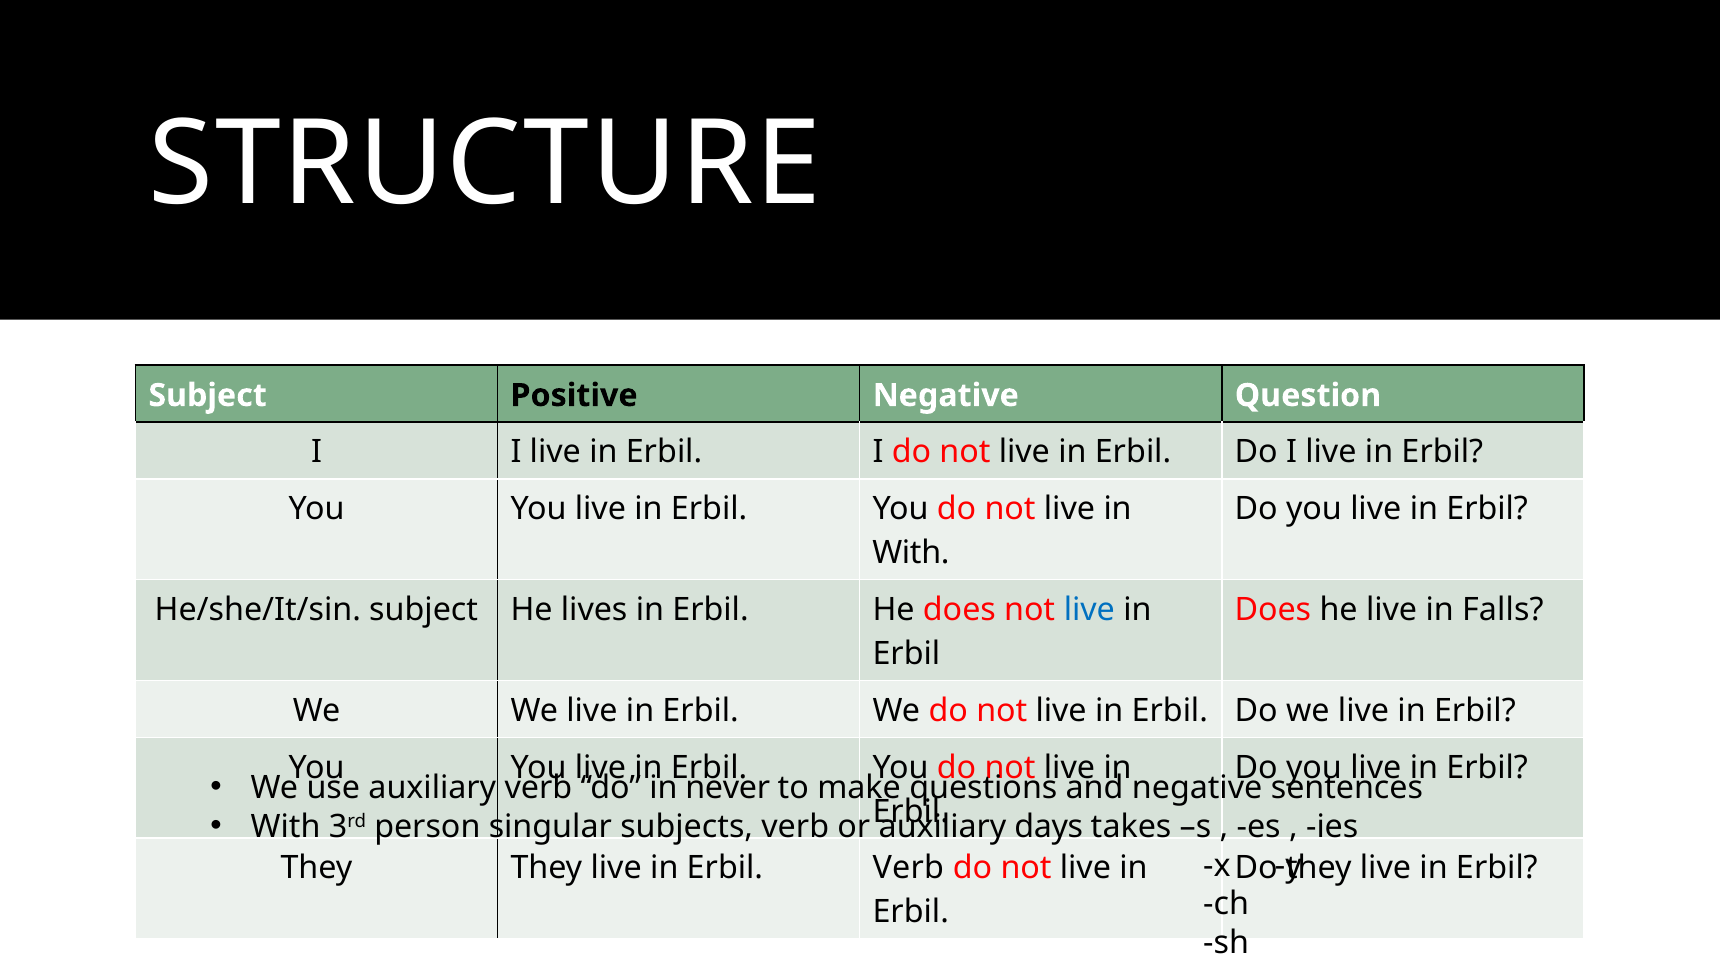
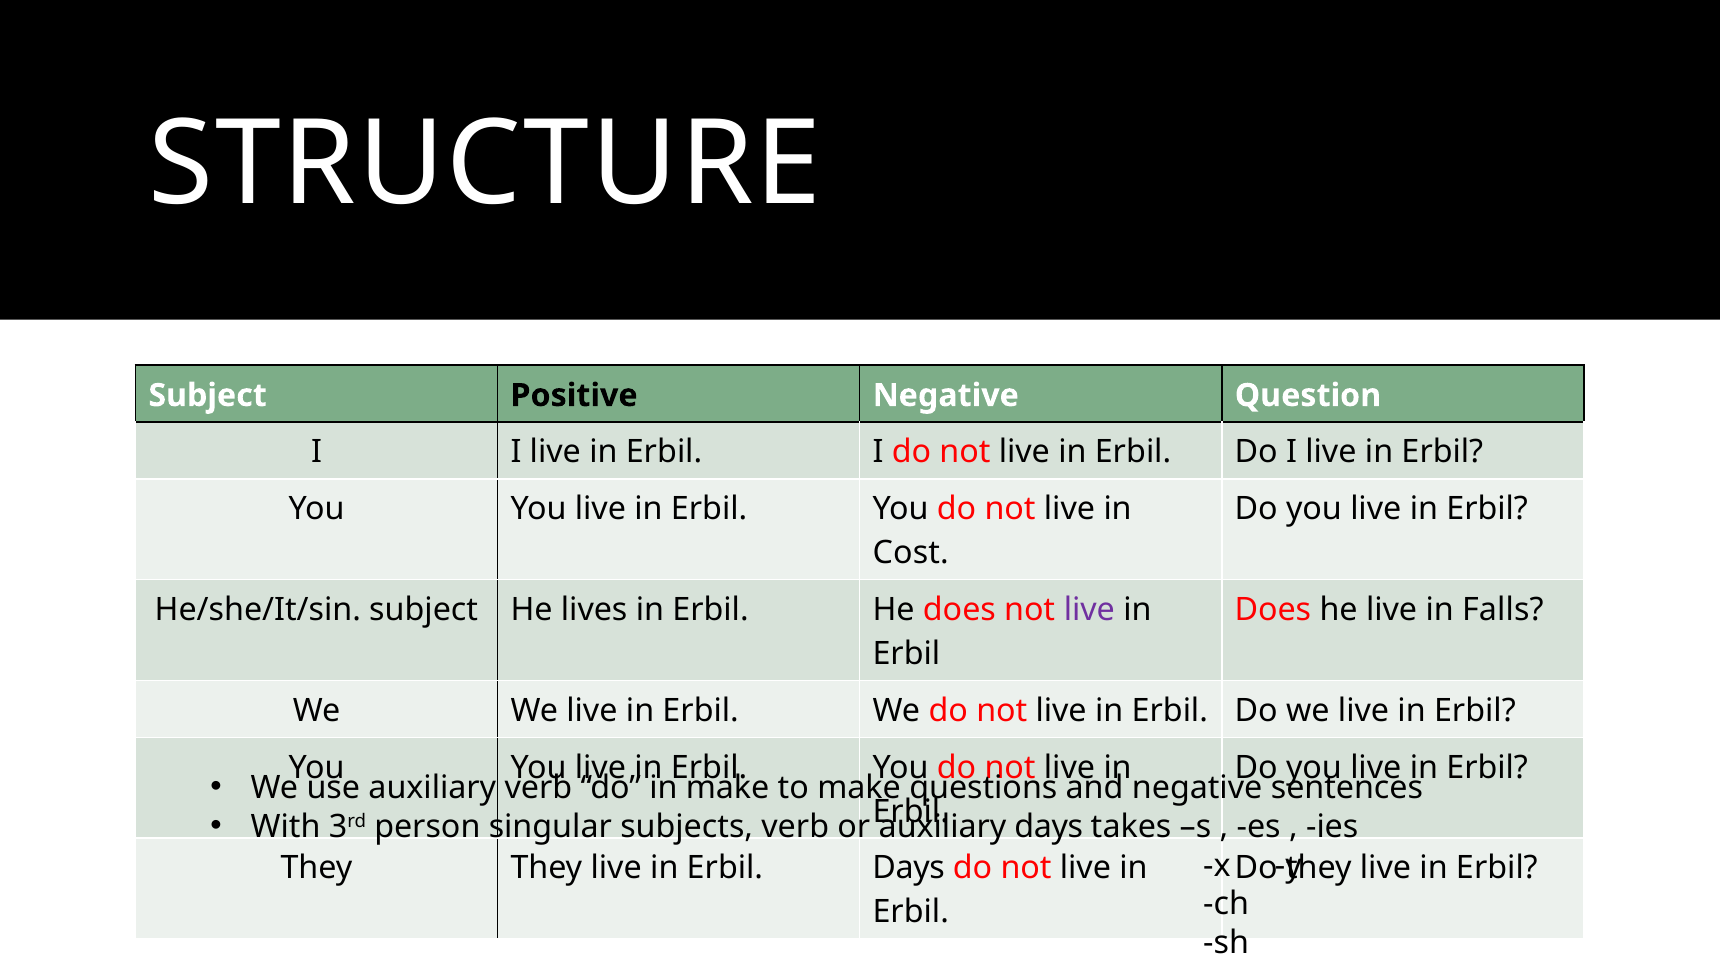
With: With -> Cost (911, 553)
live colour: blue -> purple (1089, 610)
in never: never -> make (728, 787)
Erbil Verb: Verb -> Days (909, 868)
